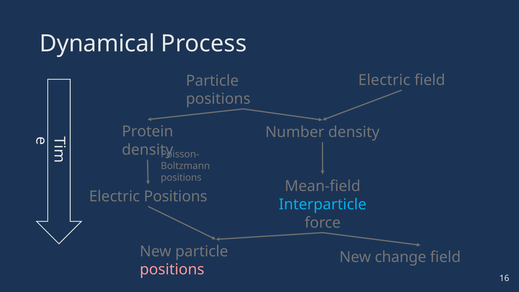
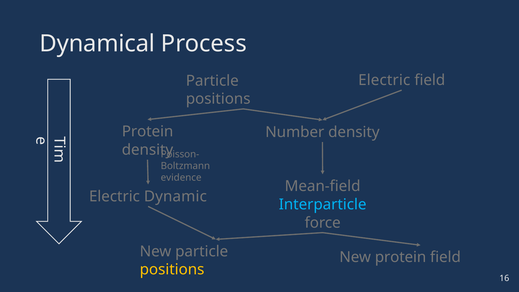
positions: positions -> evidence (181, 178)
Electric Positions: Positions -> Dynamic (175, 196)
New change: change -> protein (401, 257)
positions colour: pink -> yellow (172, 270)
